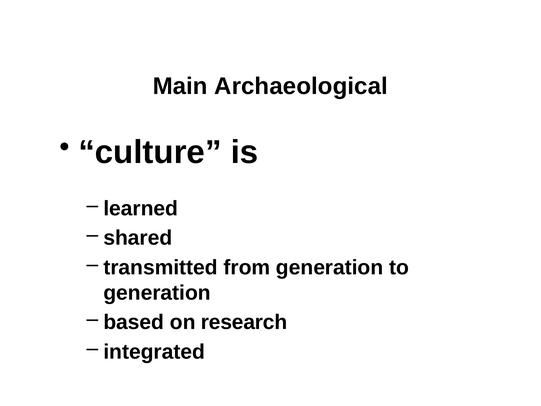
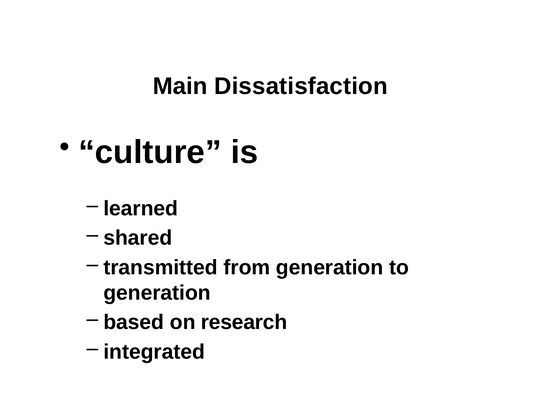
Archaeological: Archaeological -> Dissatisfaction (301, 86)
